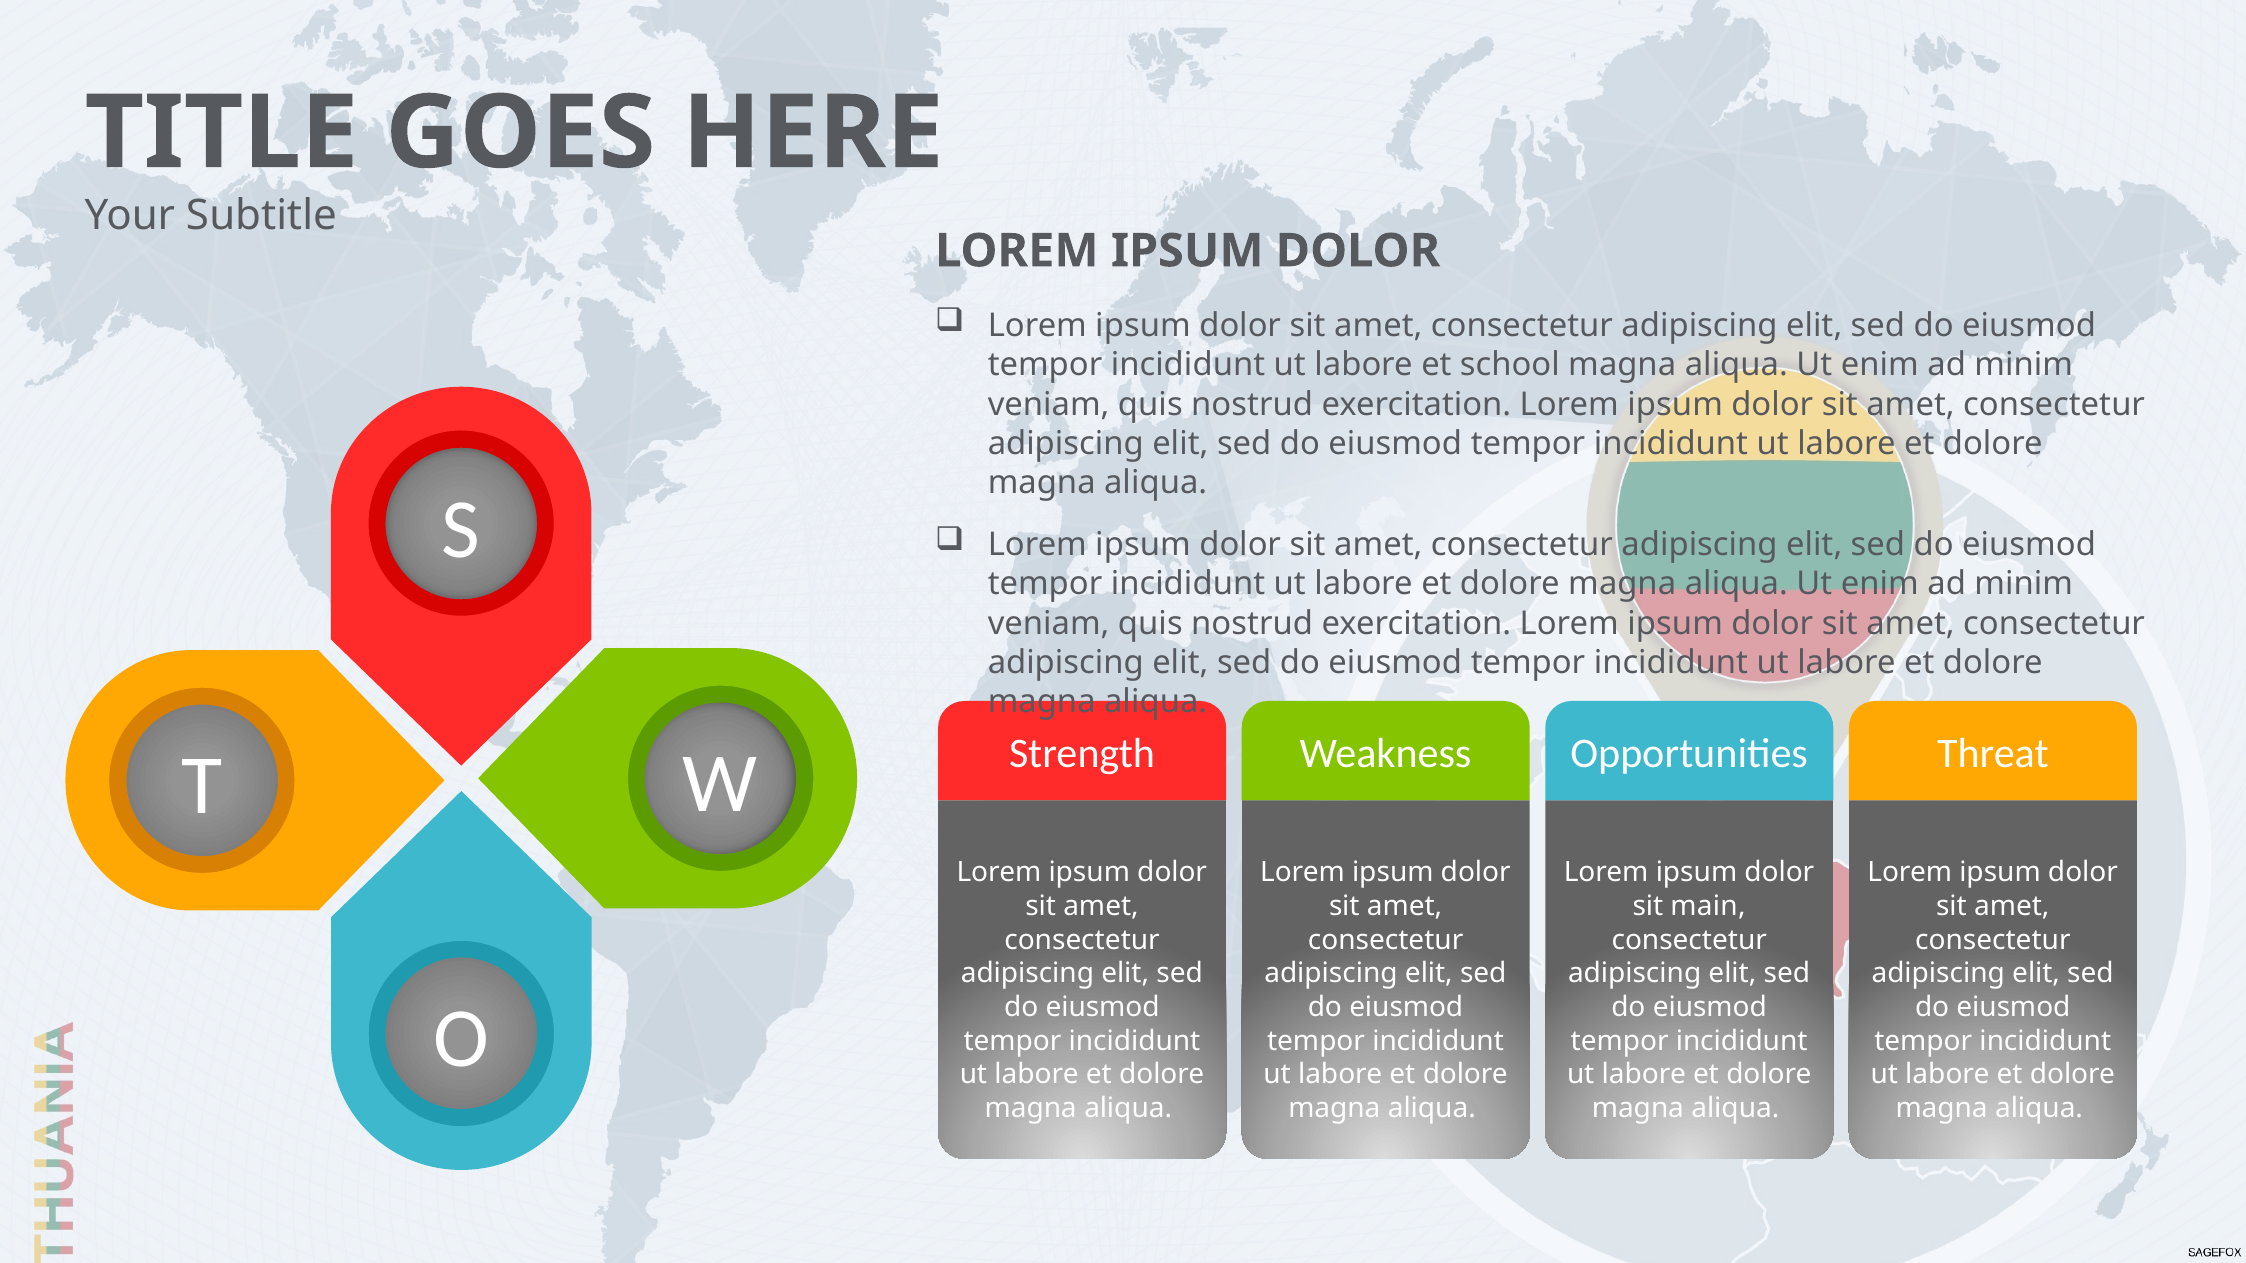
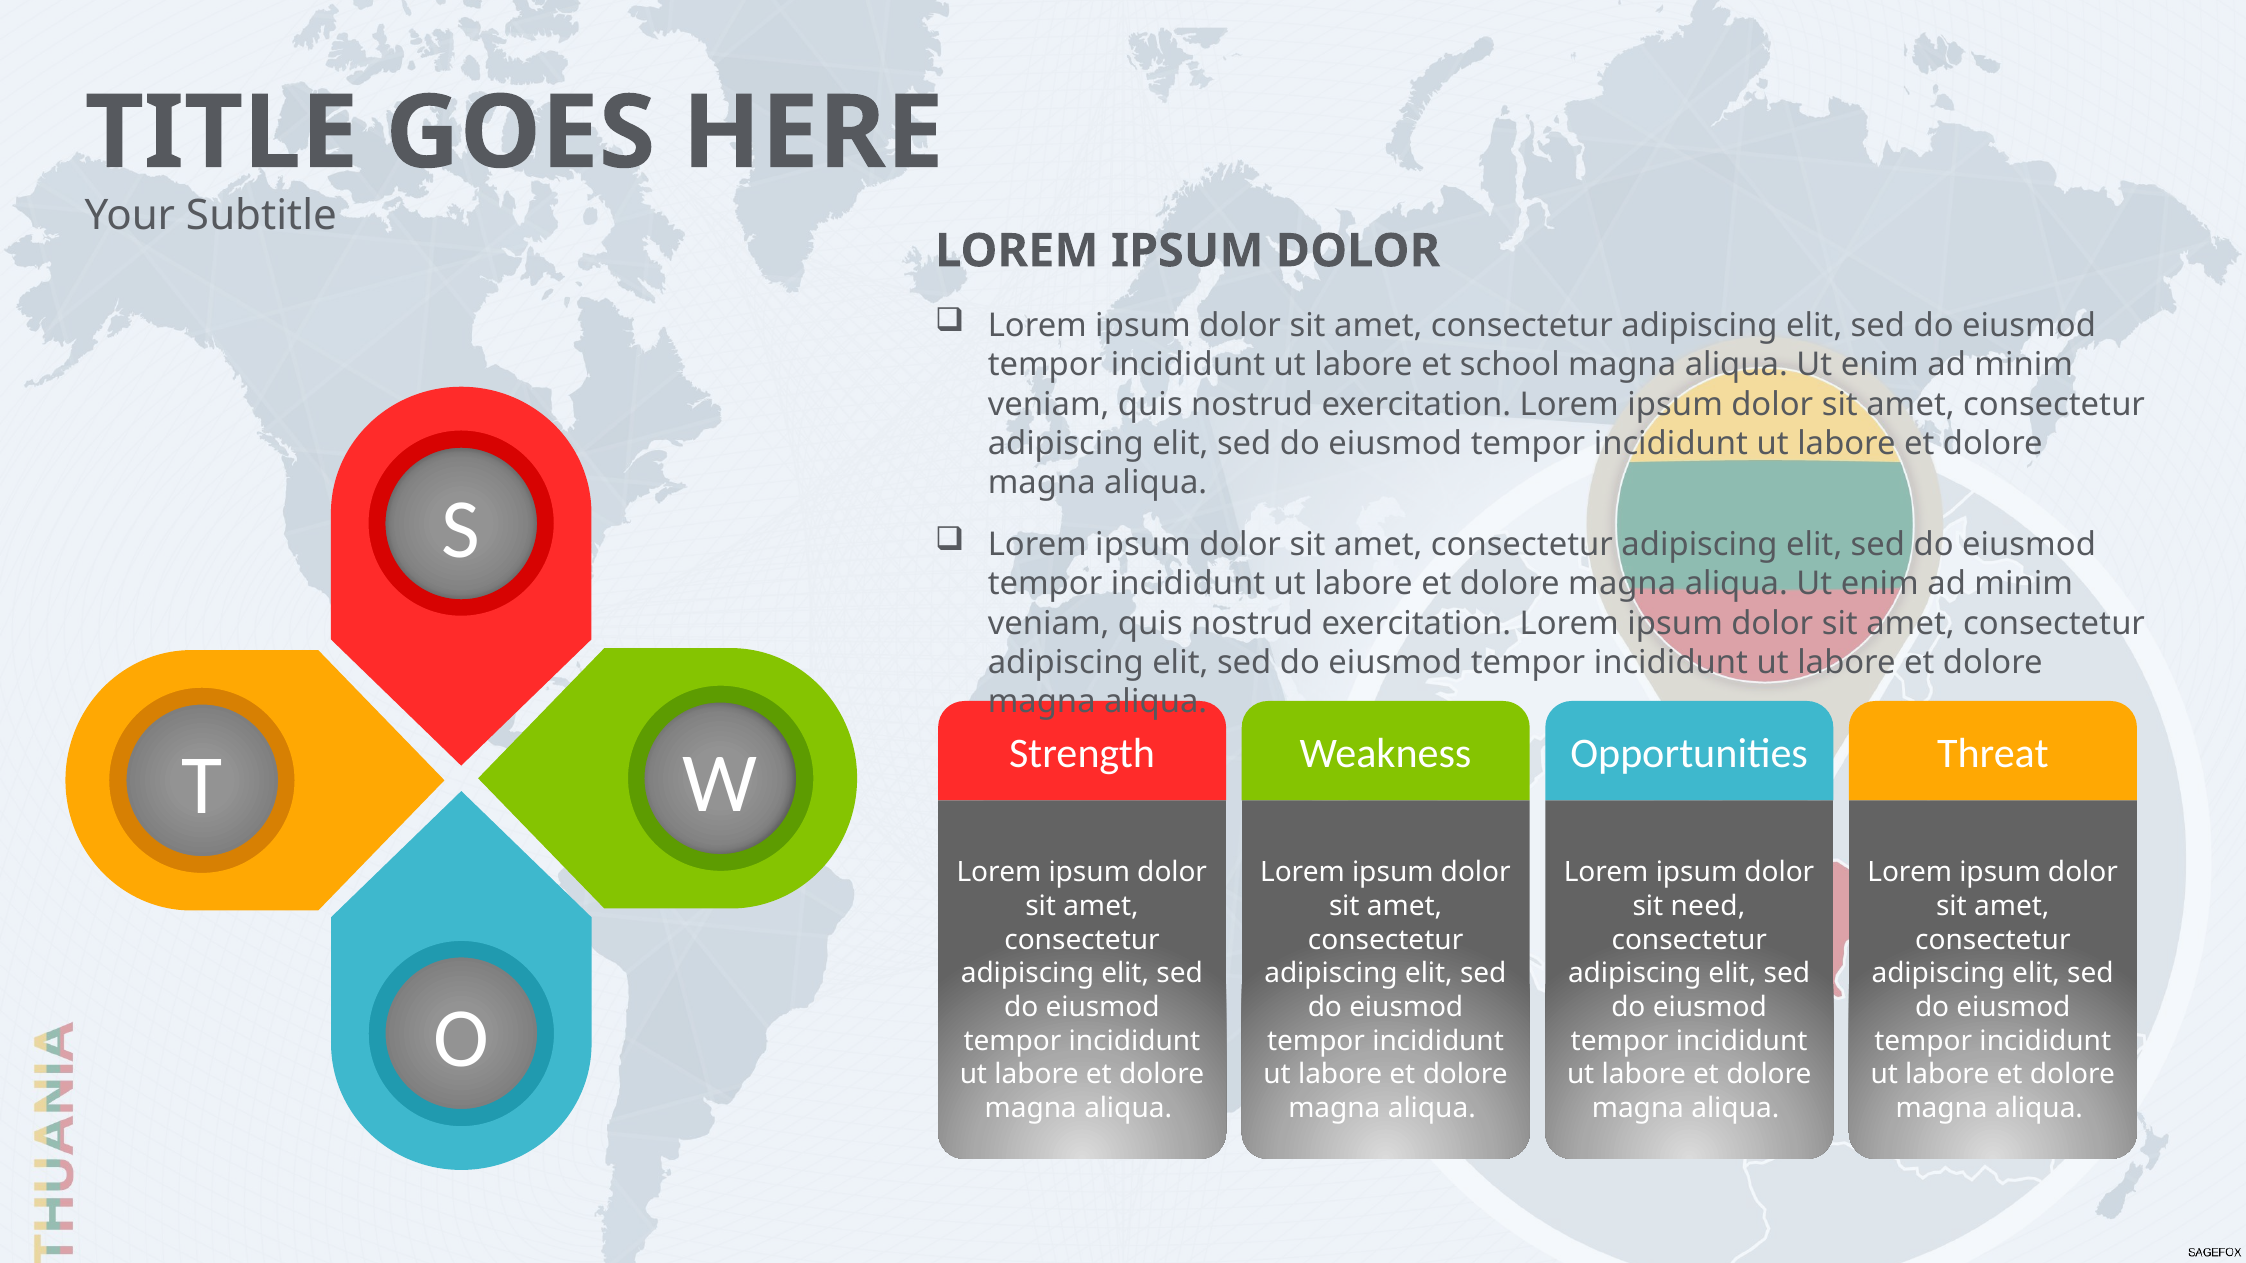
main: main -> need (1708, 906)
